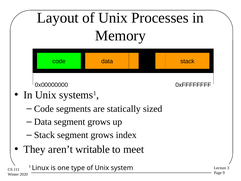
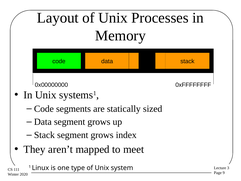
writable: writable -> mapped (93, 149)
